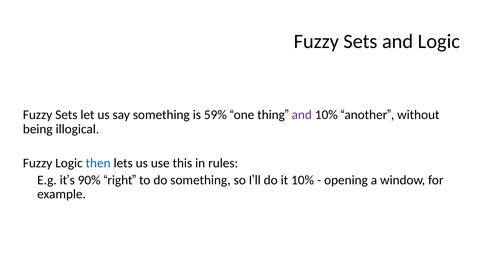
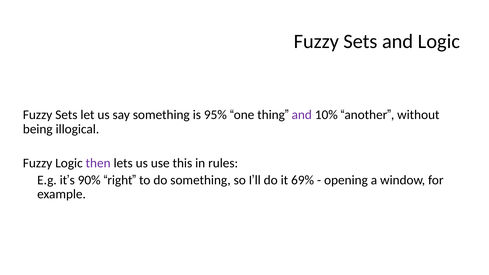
59%: 59% -> 95% (215, 115)
then colour: blue -> purple (98, 163)
it 10%: 10% -> 69% (303, 180)
